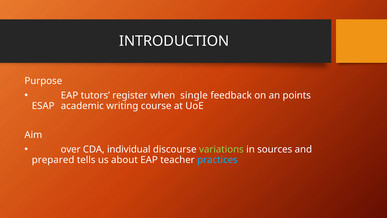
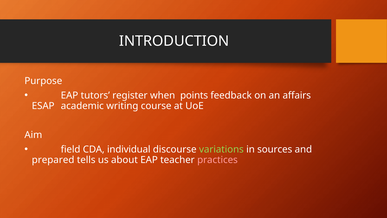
single: single -> points (194, 95)
points: points -> affairs (297, 95)
over: over -> field (71, 149)
practices colour: light blue -> pink (217, 160)
